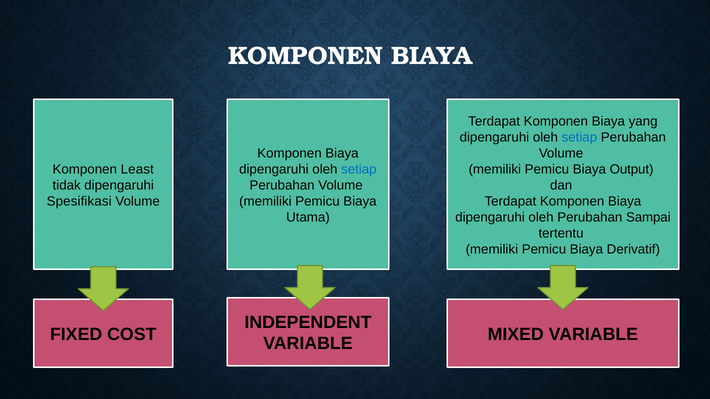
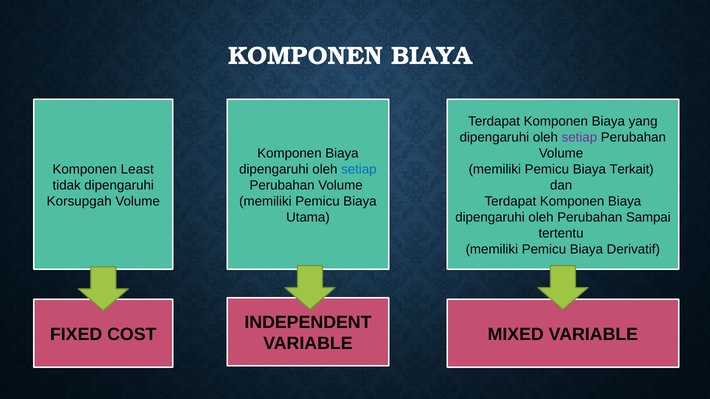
setiap colour: blue -> purple (579, 138)
Output: Output -> Terkait (632, 170)
Spesifikasi: Spesifikasi -> Korsupgah (79, 202)
